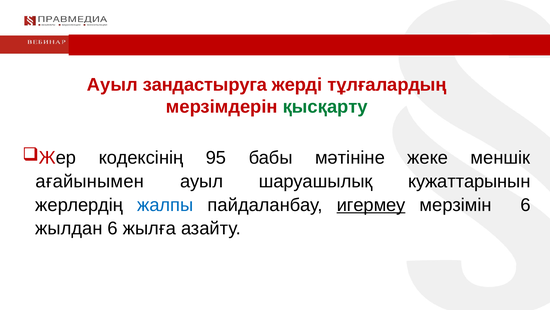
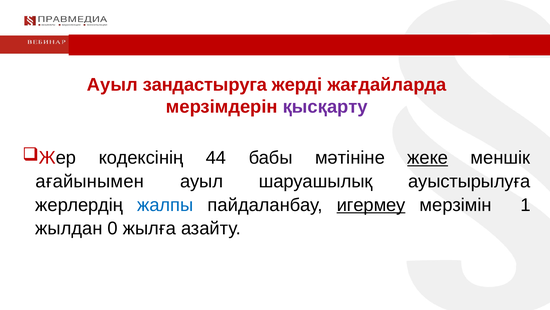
тұлғалардың: тұлғалардың -> жағдайларда (387, 85)
қысқарту colour: green -> purple (325, 107)
95: 95 -> 44 (216, 158)
жеке underline: none -> present (428, 158)
кужаттарынын: кужаттарынын -> ауыстырылуға (469, 181)
мерзімін 6: 6 -> 1 (526, 205)
жылдан 6: 6 -> 0 (113, 228)
